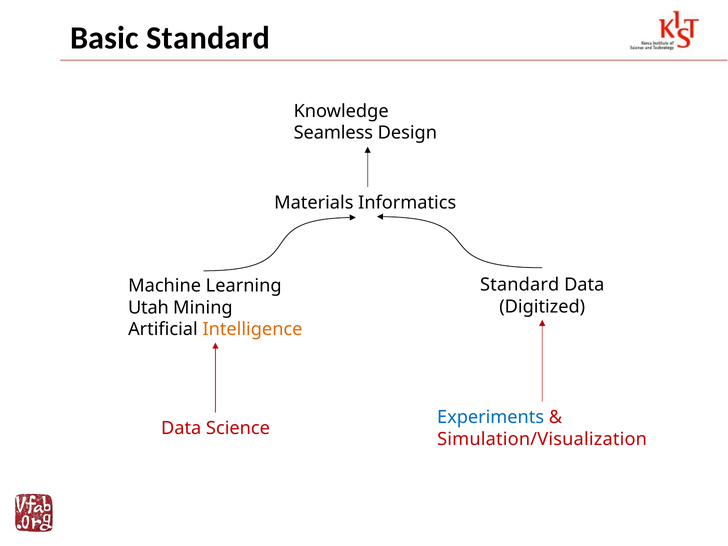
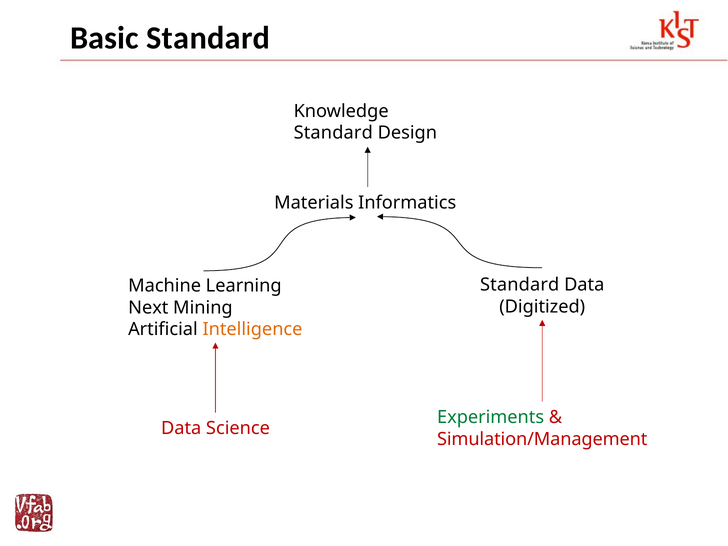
Seamless: Seamless -> Standard (333, 133)
Utah: Utah -> Next (148, 308)
Experiments colour: blue -> green (491, 417)
Simulation/Visualization: Simulation/Visualization -> Simulation/Management (542, 439)
